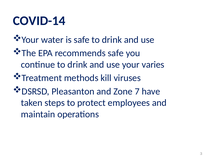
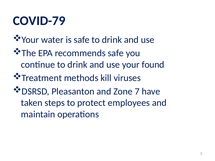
COVID-14: COVID-14 -> COVID-79 (39, 21)
varies: varies -> found (153, 65)
